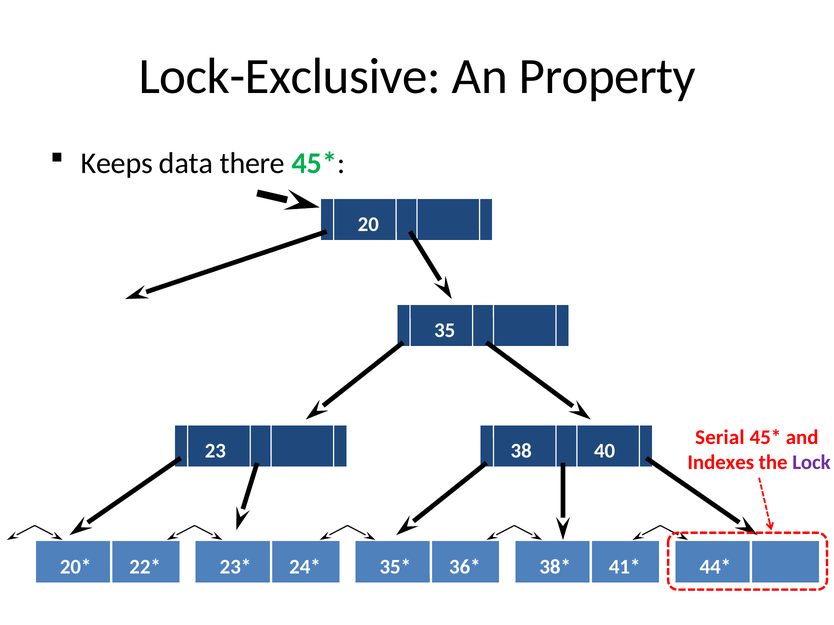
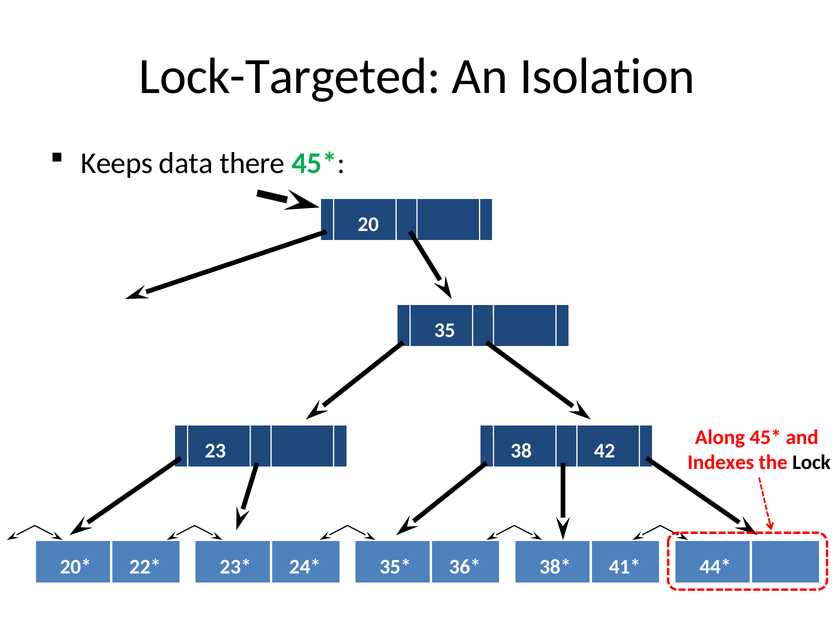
Lock-Exclusive: Lock-Exclusive -> Lock-Targeted (290, 77)
Property: Property -> Isolation (607, 77)
Serial: Serial -> Along (720, 438)
40: 40 -> 42 (605, 451)
Lock colour: purple -> black (812, 463)
